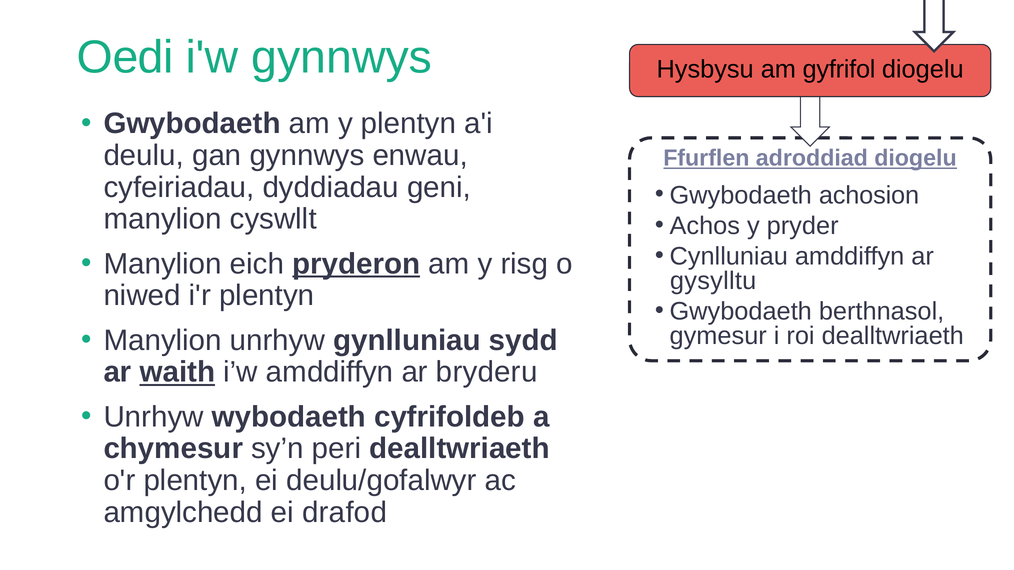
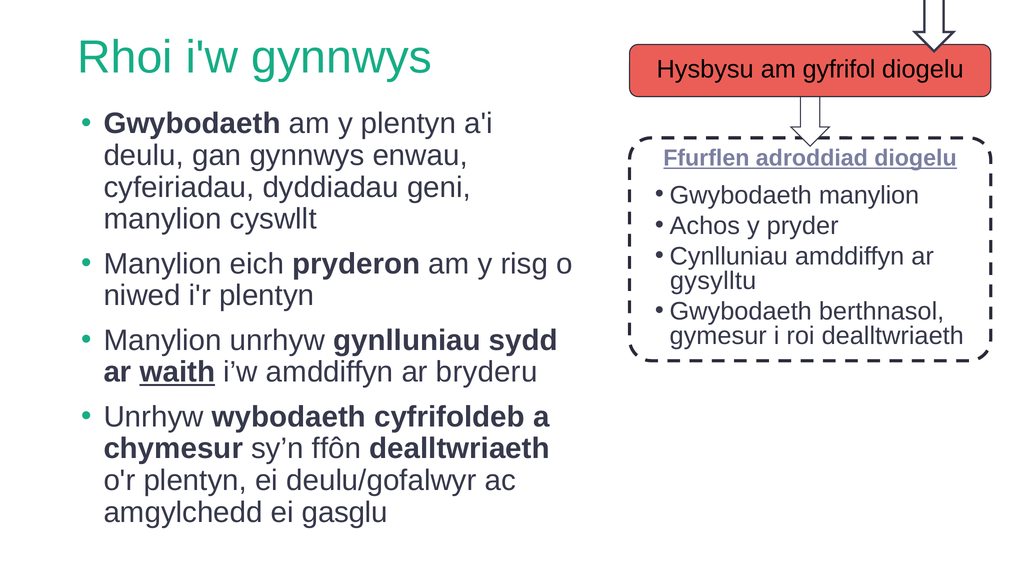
Oedi: Oedi -> Rhoi (125, 58)
Gwybodaeth achosion: achosion -> manylion (869, 195)
pryderon underline: present -> none (356, 264)
peri: peri -> ffôn (337, 449)
drafod: drafod -> gasglu (345, 513)
